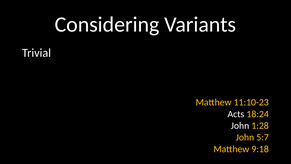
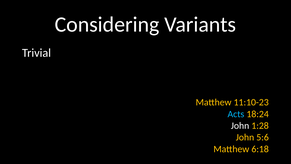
Acts colour: white -> light blue (236, 114)
5:7: 5:7 -> 5:6 (263, 137)
9:18: 9:18 -> 6:18 (260, 149)
